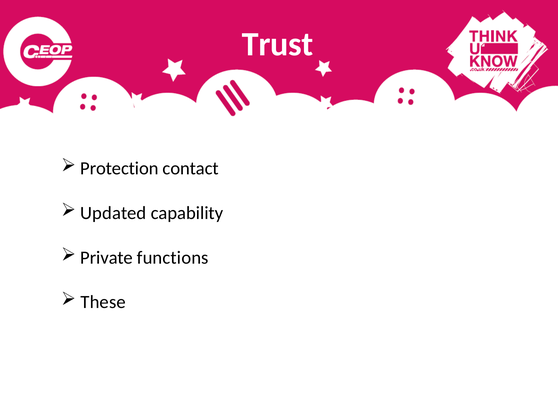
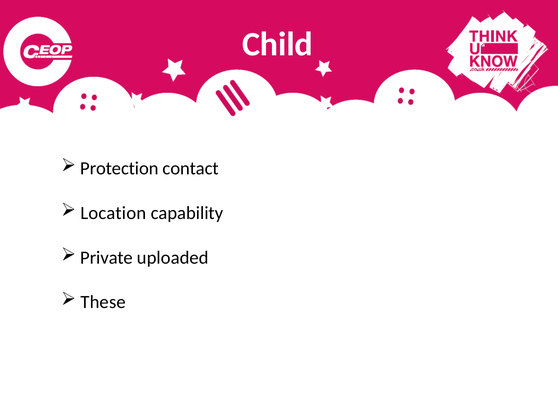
Trust: Trust -> Child (277, 44)
Updated: Updated -> Location (113, 213)
functions: functions -> uploaded (173, 258)
